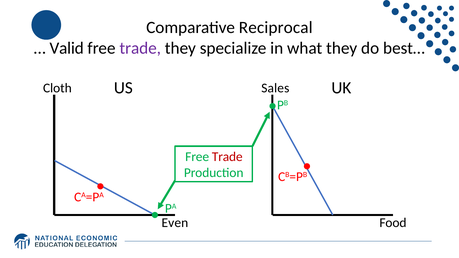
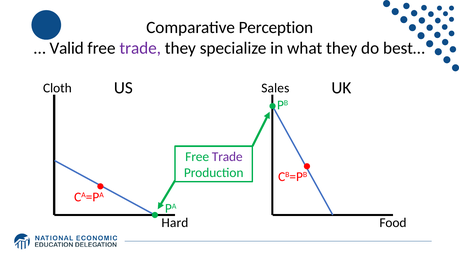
Reciprocal: Reciprocal -> Perception (276, 28)
Trade colour: red -> purple (227, 157)
Even: Even -> Hard (175, 223)
